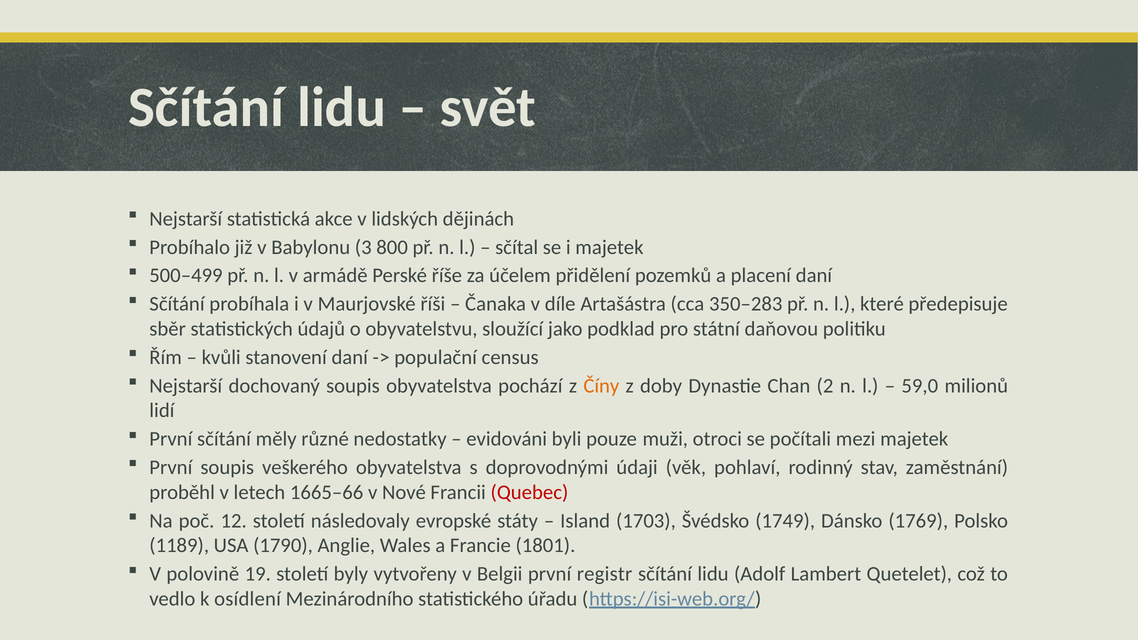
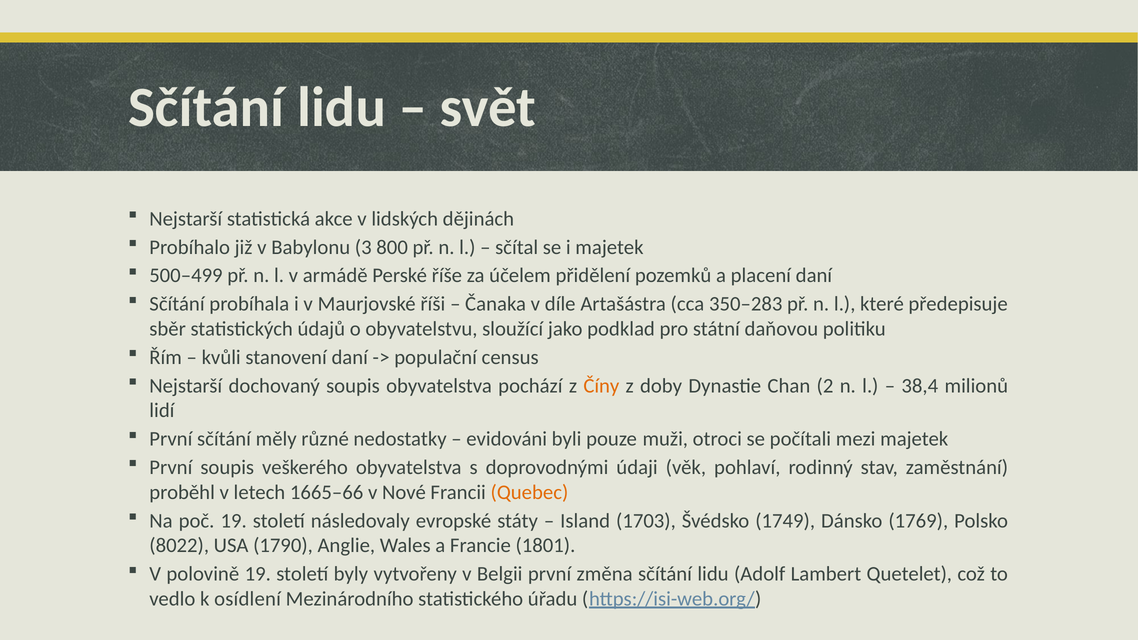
59,0: 59,0 -> 38,4 (920, 386)
Quebec colour: red -> orange (529, 492)
poč 12: 12 -> 19 (234, 521)
1189: 1189 -> 8022 (179, 546)
registr: registr -> změna (605, 574)
